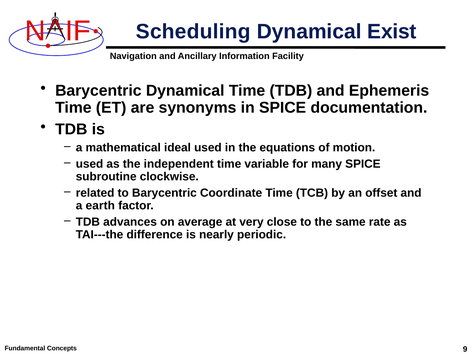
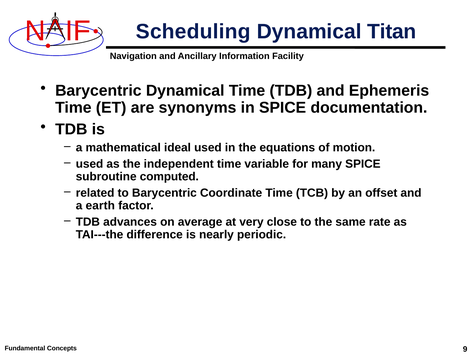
Exist: Exist -> Titan (392, 32)
clockwise: clockwise -> computed (169, 177)
